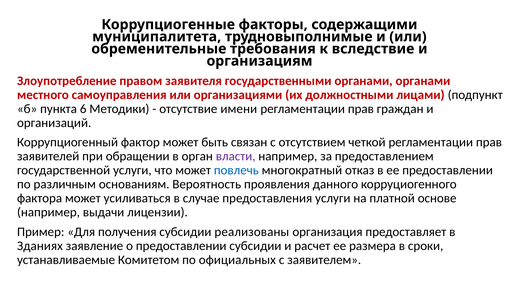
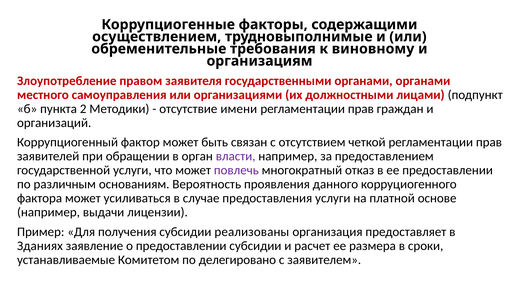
муниципалитета: муниципалитета -> осуществлением (157, 37)
вследствие: вследствие -> виновному (373, 49)
6: 6 -> 2 (83, 109)
повлечь colour: blue -> purple (236, 170)
официальных: официальных -> делегировано (237, 260)
